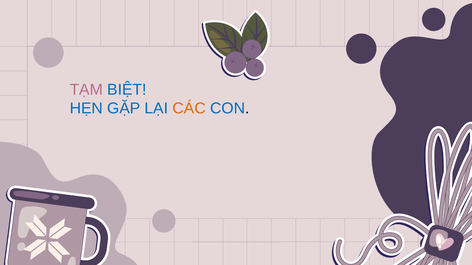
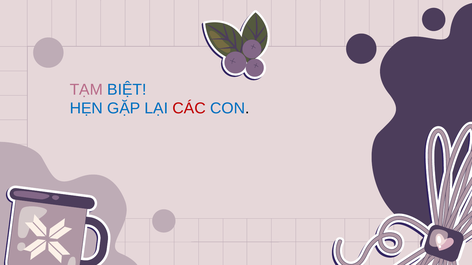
CÁC colour: orange -> red (189, 109)
